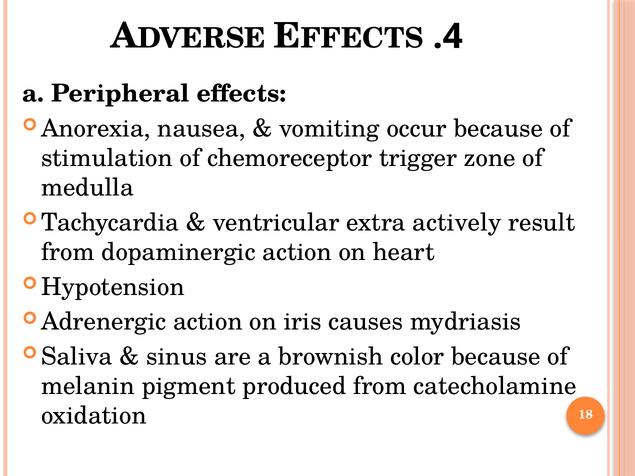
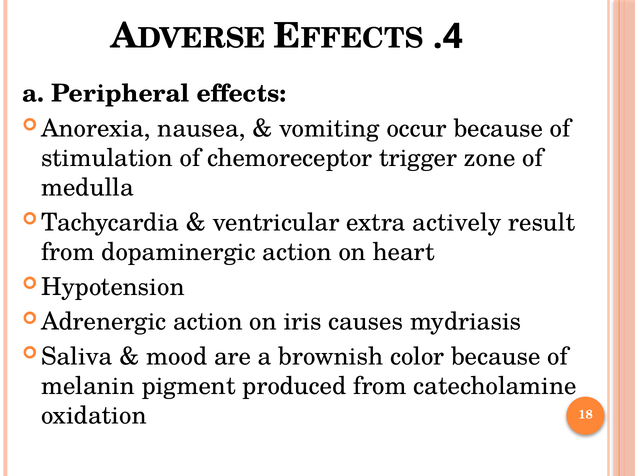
sinus: sinus -> mood (177, 357)
